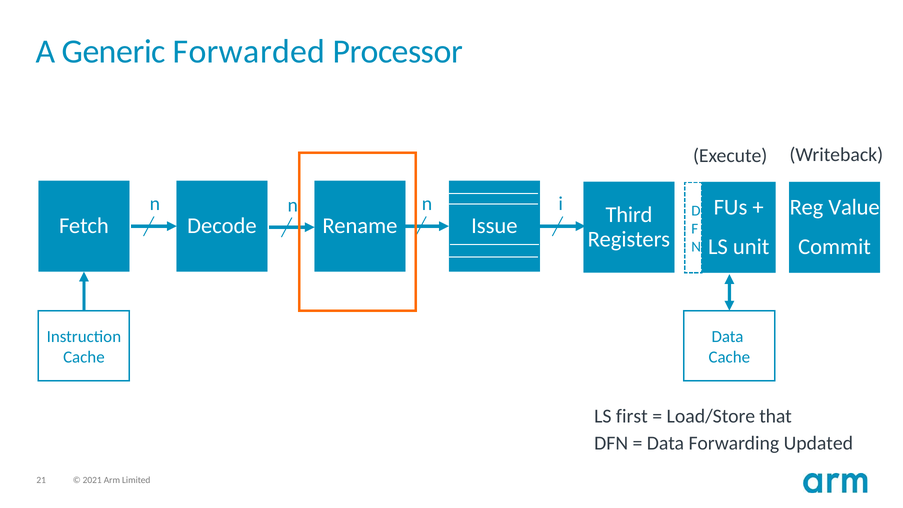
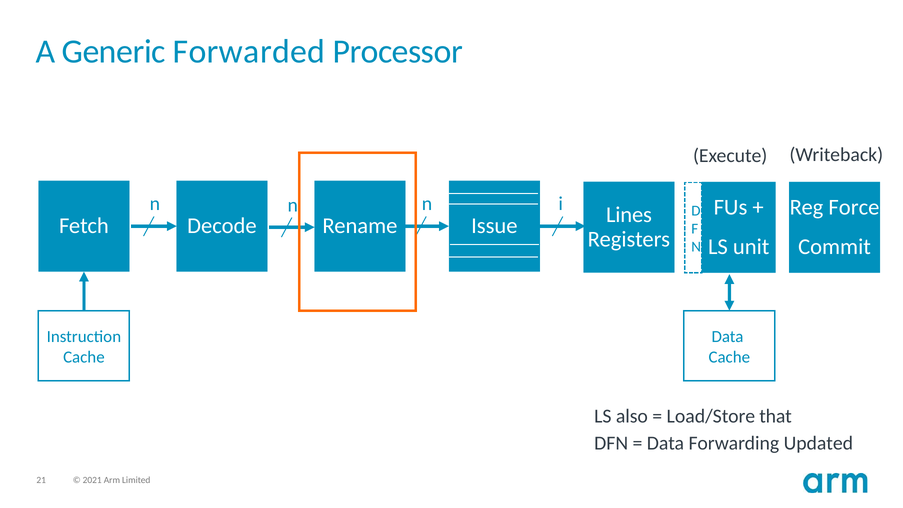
Value: Value -> Force (854, 207)
Third: Third -> Lines (629, 215)
first: first -> also (632, 416)
